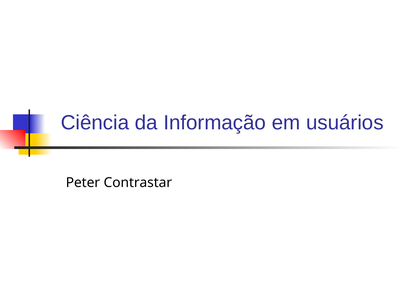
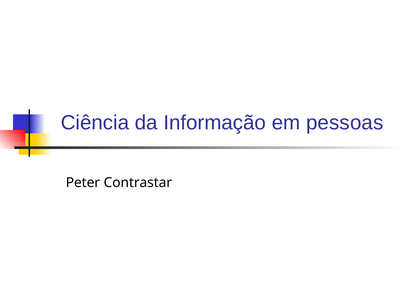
usuários: usuários -> pessoas (345, 123)
